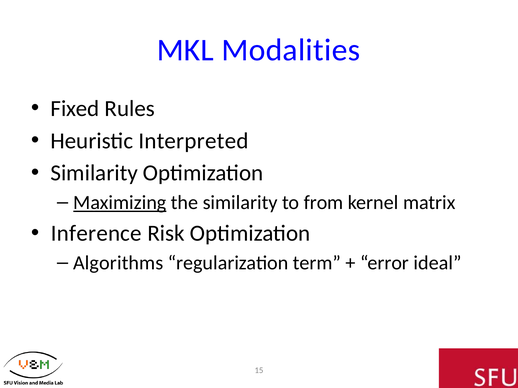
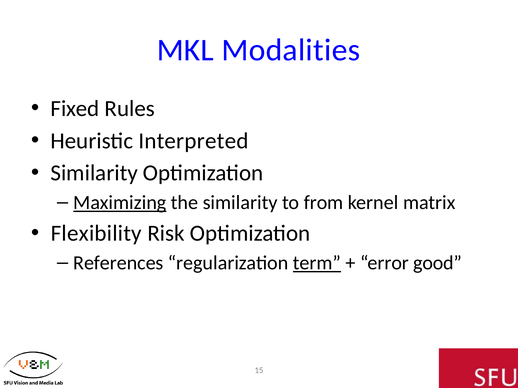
Inference: Inference -> Flexibility (96, 234)
Algorithms: Algorithms -> References (118, 263)
term underline: none -> present (317, 263)
ideal: ideal -> good (438, 263)
